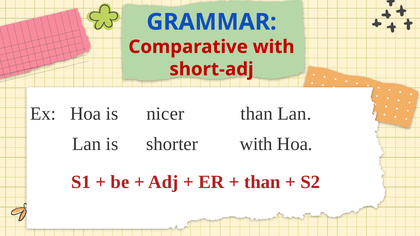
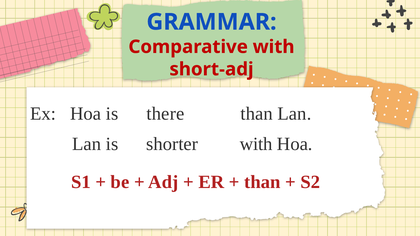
nicer: nicer -> there (165, 114)
